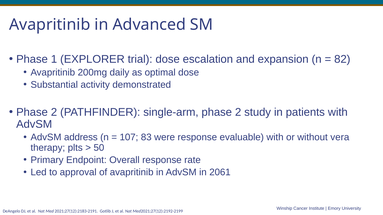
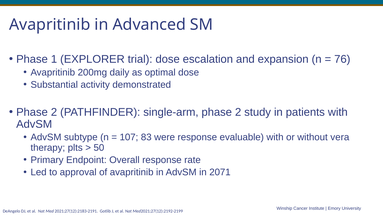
82: 82 -> 76 (342, 59)
address: address -> subtype (81, 138)
2061: 2061 -> 2071 (220, 173)
